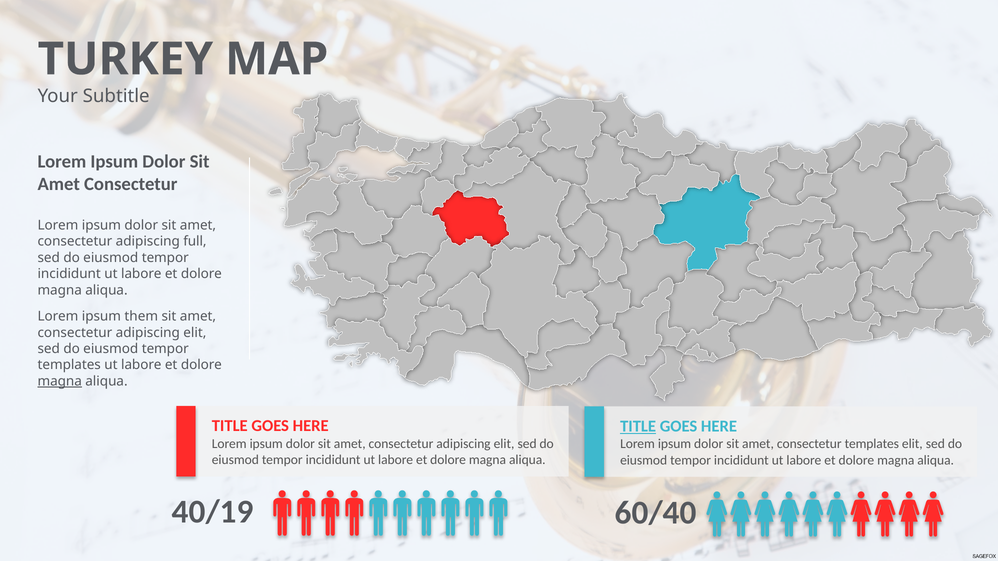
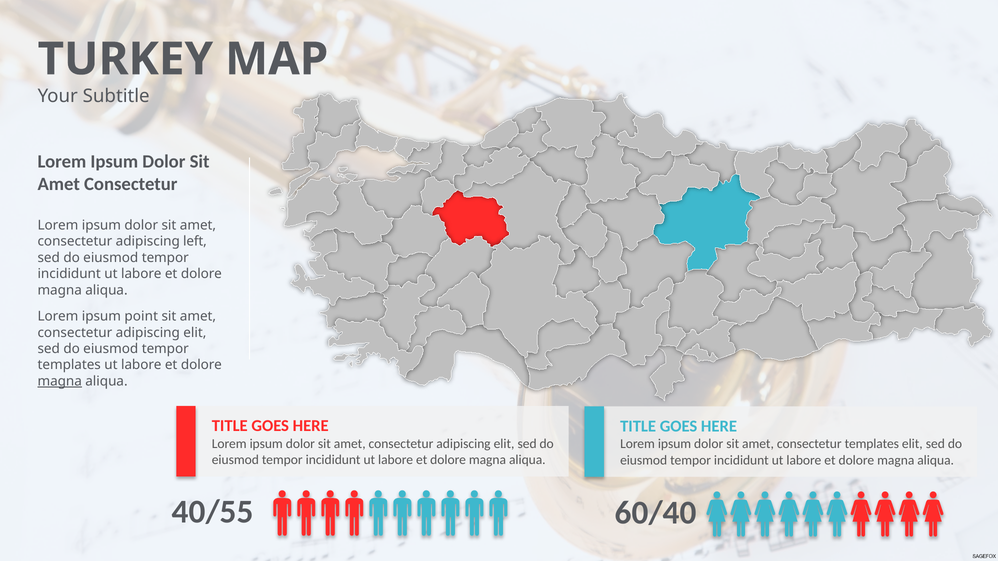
full: full -> left (195, 242)
them: them -> point (141, 317)
TITLE underline: present -> none (638, 426)
40/19: 40/19 -> 40/55 (213, 512)
